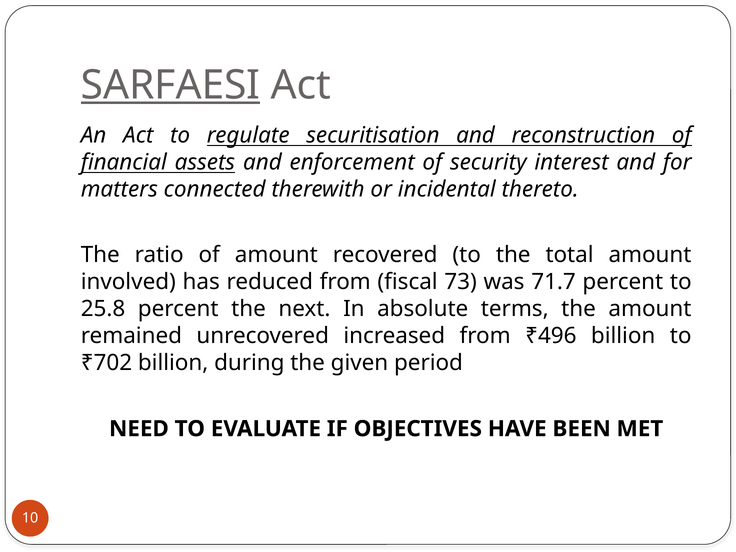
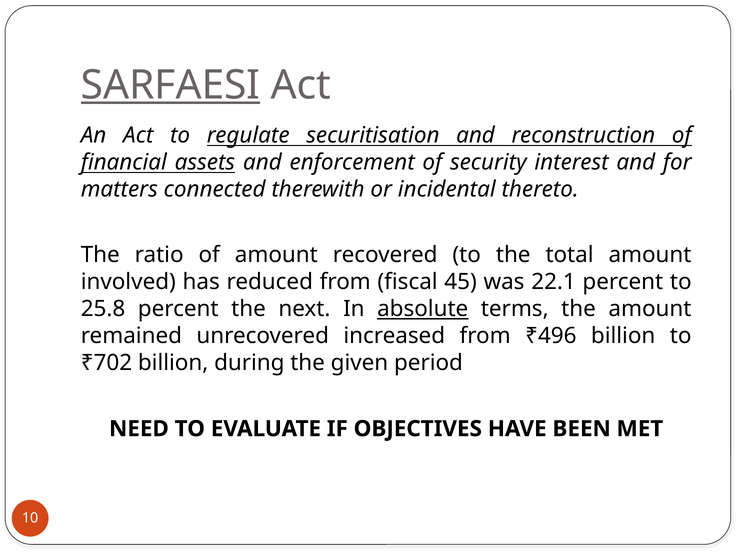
73: 73 -> 45 (461, 282)
71.7: 71.7 -> 22.1 (554, 282)
absolute underline: none -> present (423, 309)
